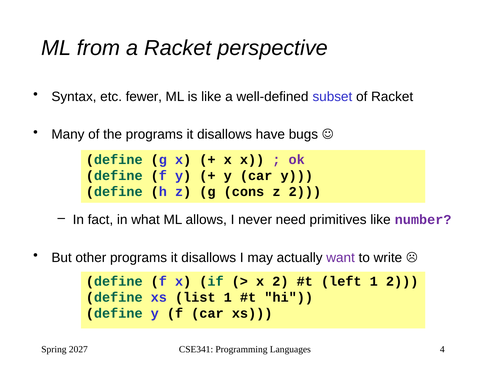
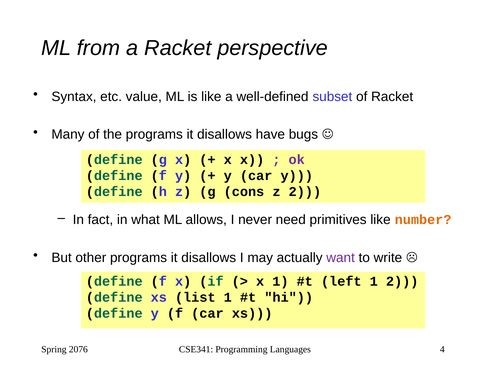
fewer: fewer -> value (144, 97)
number colour: purple -> orange (423, 219)
x 2: 2 -> 1 (280, 281)
2027: 2027 -> 2076 (78, 349)
